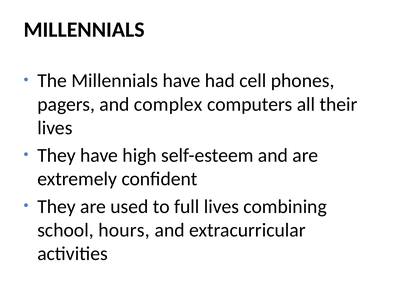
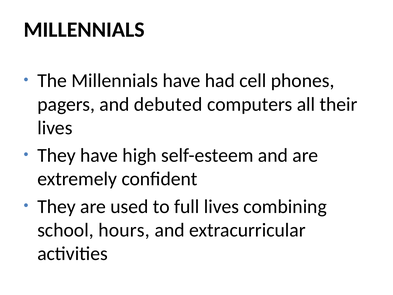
complex: complex -> debuted (168, 104)
